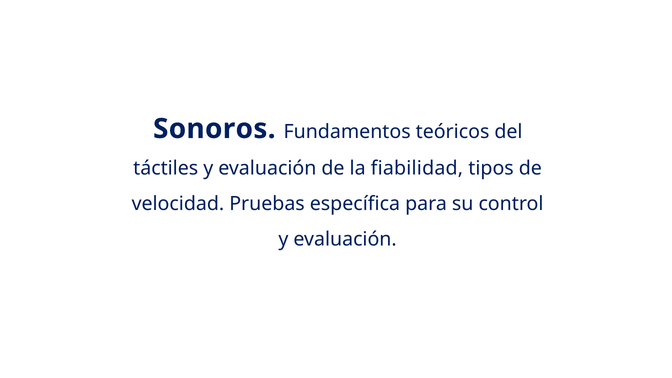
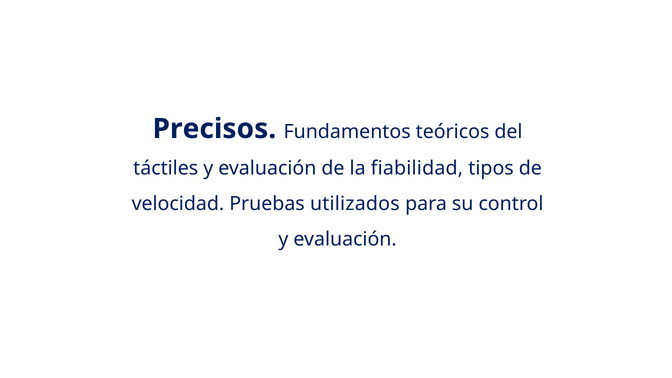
Sonoros: Sonoros -> Precisos (214, 129)
específica: específica -> utilizados (355, 204)
